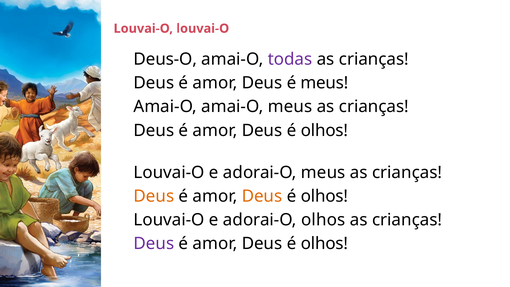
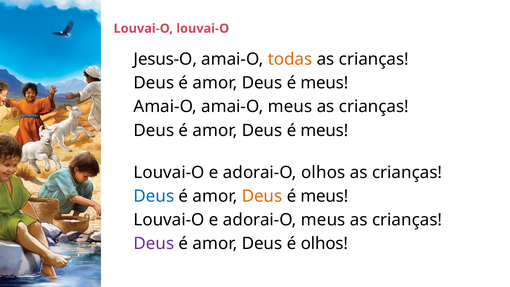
Deus-O: Deus-O -> Jesus-O (165, 59)
todas colour: purple -> orange (290, 59)
olhos: olhos -> meus (324, 130)
adorai-O meus: meus -> olhos (323, 172)
Deus colour: orange -> blue (154, 196)
olhos: olhos -> meus (324, 196)
adorai-O olhos: olhos -> meus (323, 220)
